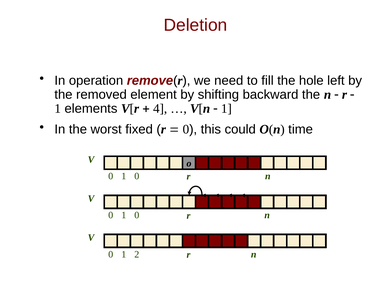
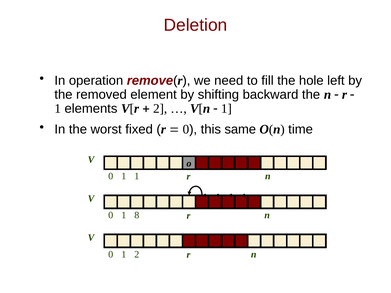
4: 4 -> 2 (160, 109)
could: could -> same (240, 129)
0: 0 -> 1 (137, 176)
0: 0 -> 8 (137, 215)
